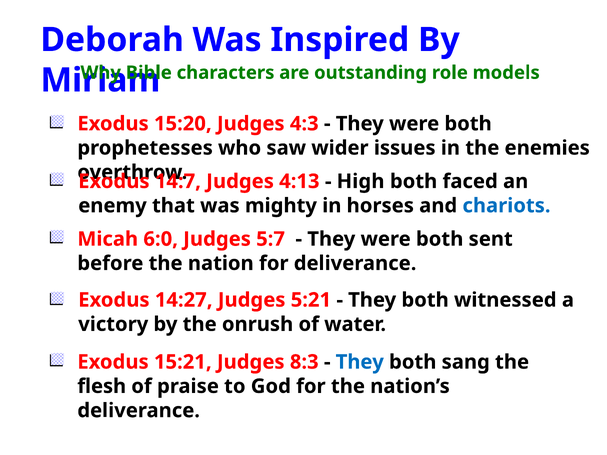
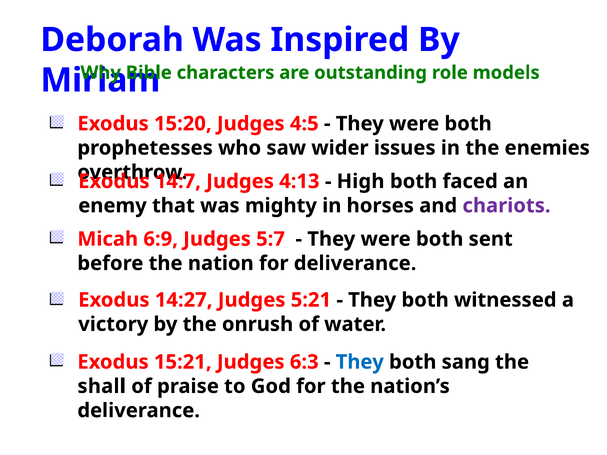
4:3: 4:3 -> 4:5 (304, 124)
chariots colour: blue -> purple (507, 206)
6:0: 6:0 -> 6:9 (161, 239)
8:3: 8:3 -> 6:3 (304, 362)
flesh: flesh -> shall (102, 386)
